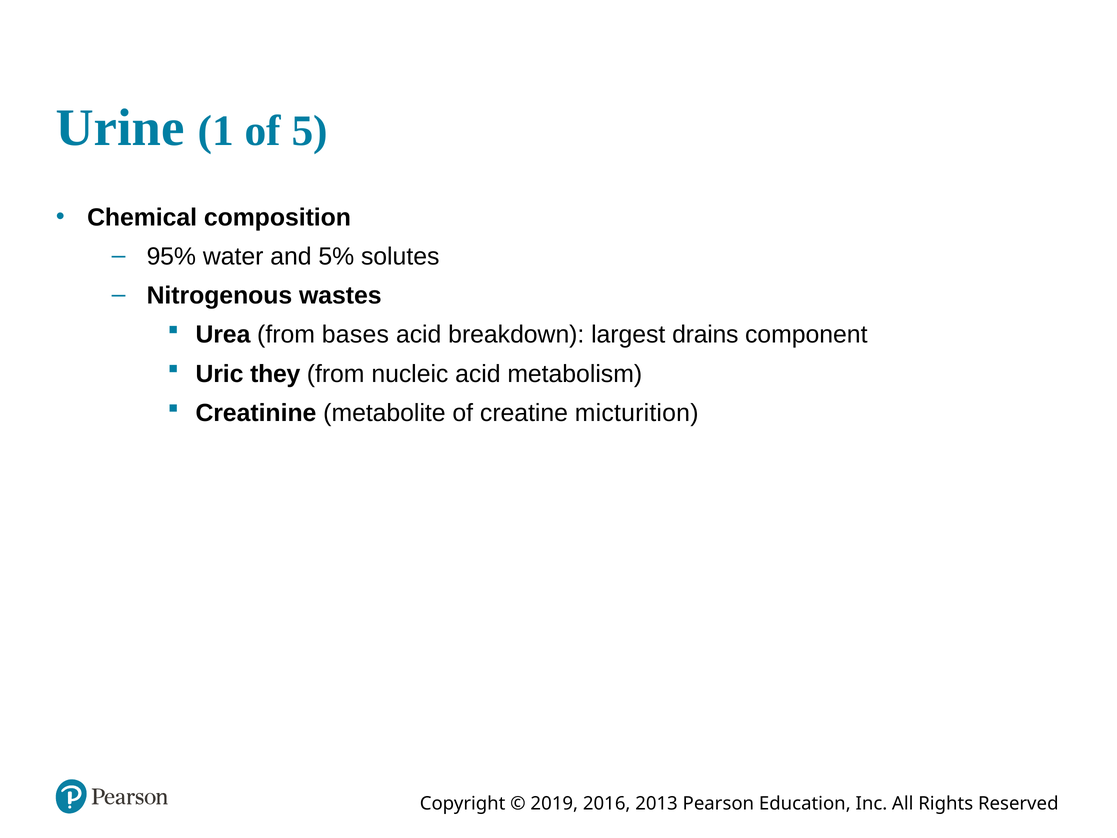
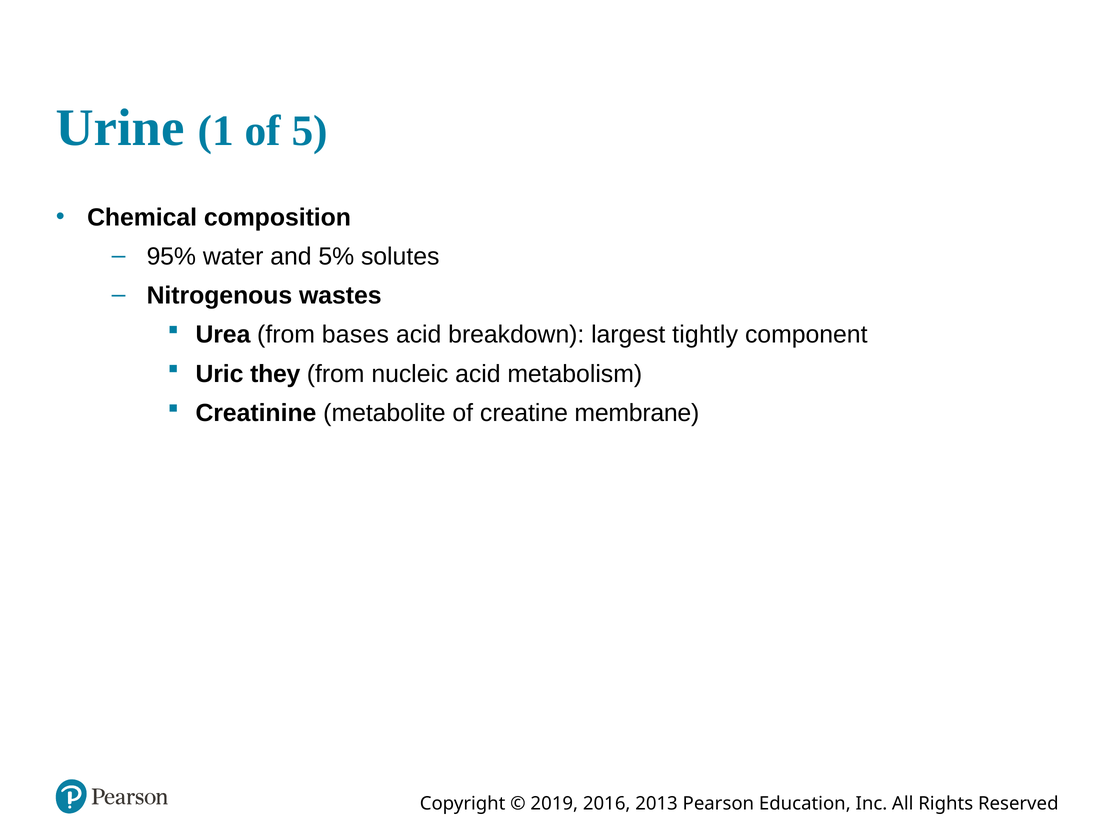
drains: drains -> tightly (705, 335)
micturition: micturition -> membrane (637, 413)
